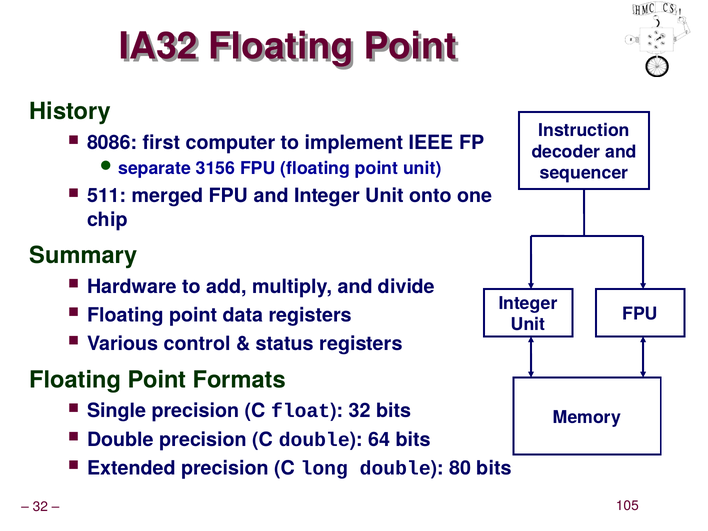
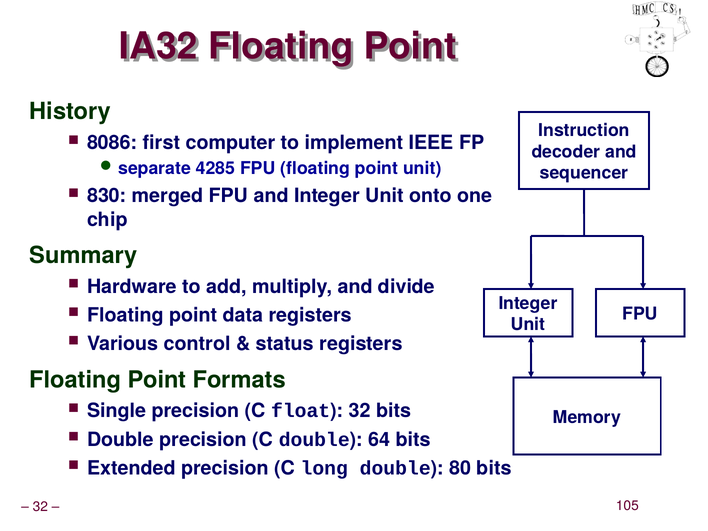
3156: 3156 -> 4285 (215, 168)
511: 511 -> 830 (107, 196)
